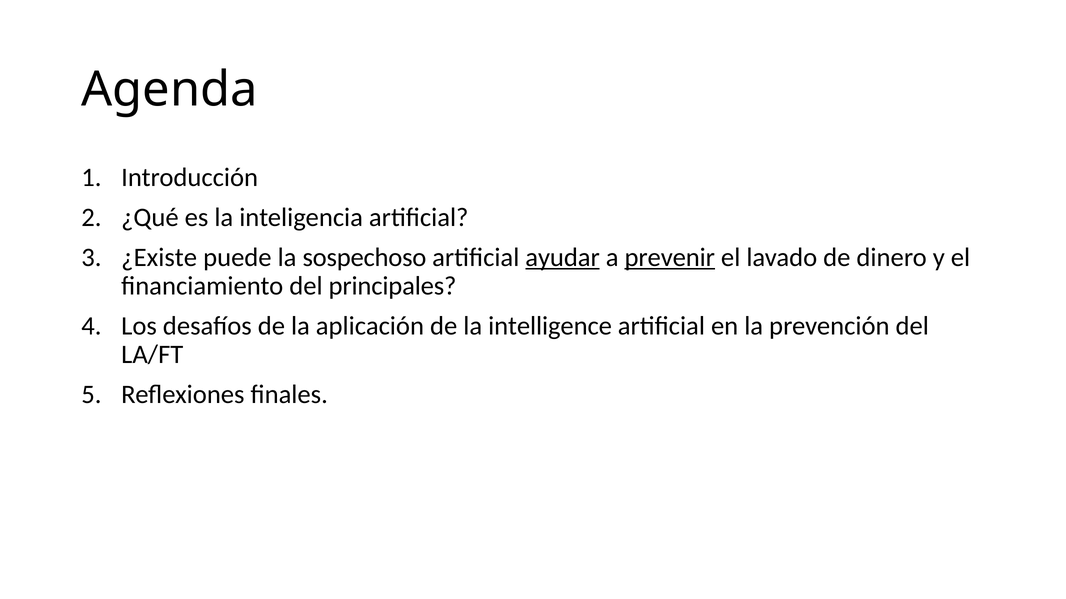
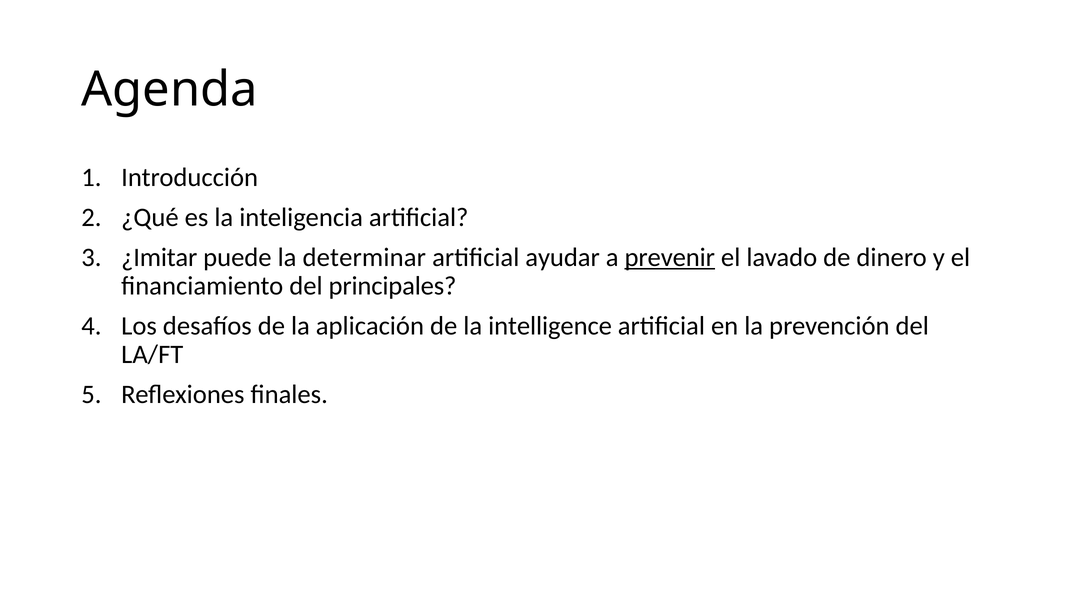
¿Existe: ¿Existe -> ¿Imitar (159, 258)
sospechoso: sospechoso -> determinar (364, 258)
ayudar underline: present -> none (563, 258)
